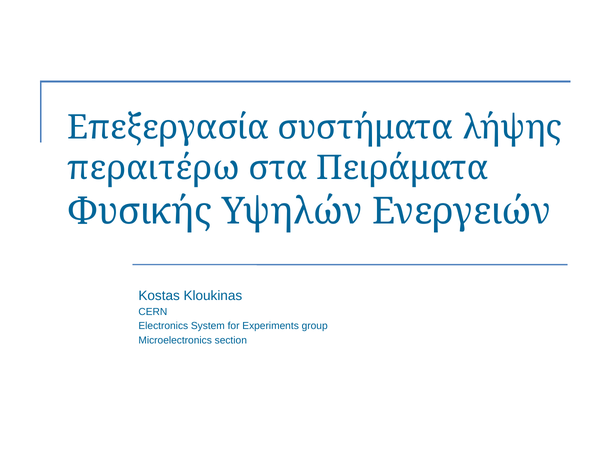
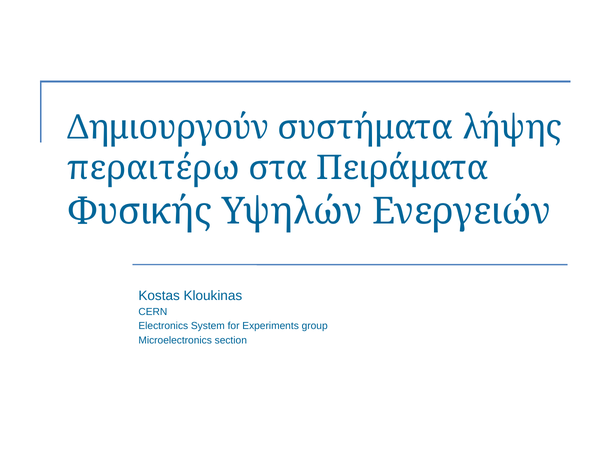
Επεξεργασία: Επεξεργασία -> Δημιουργούν (168, 128)
